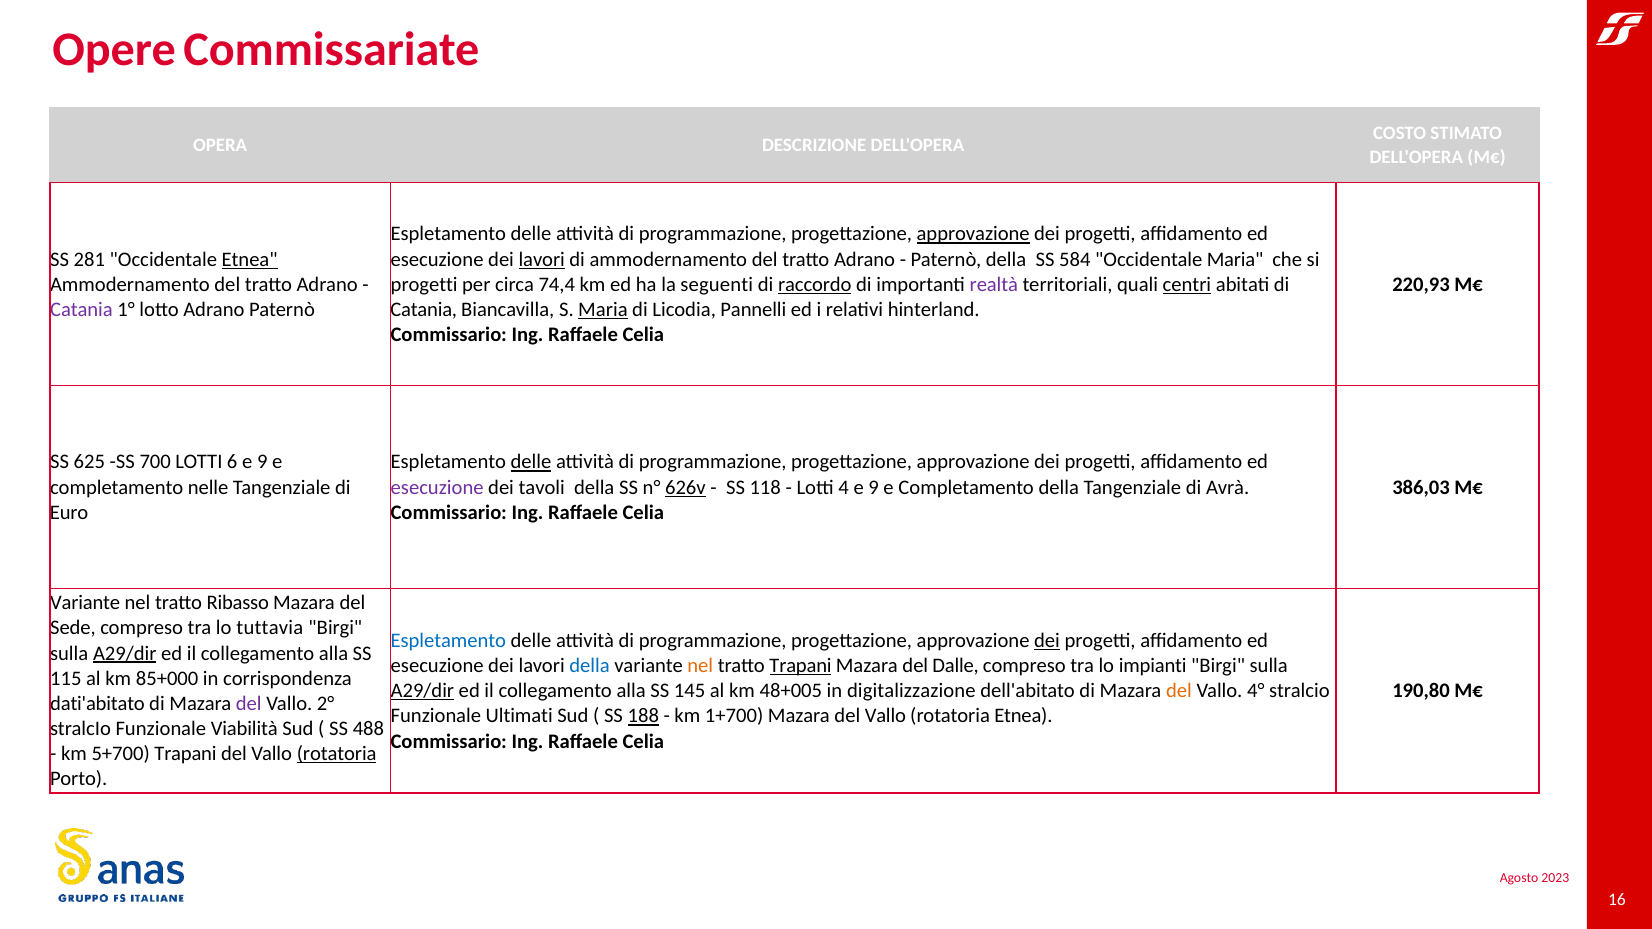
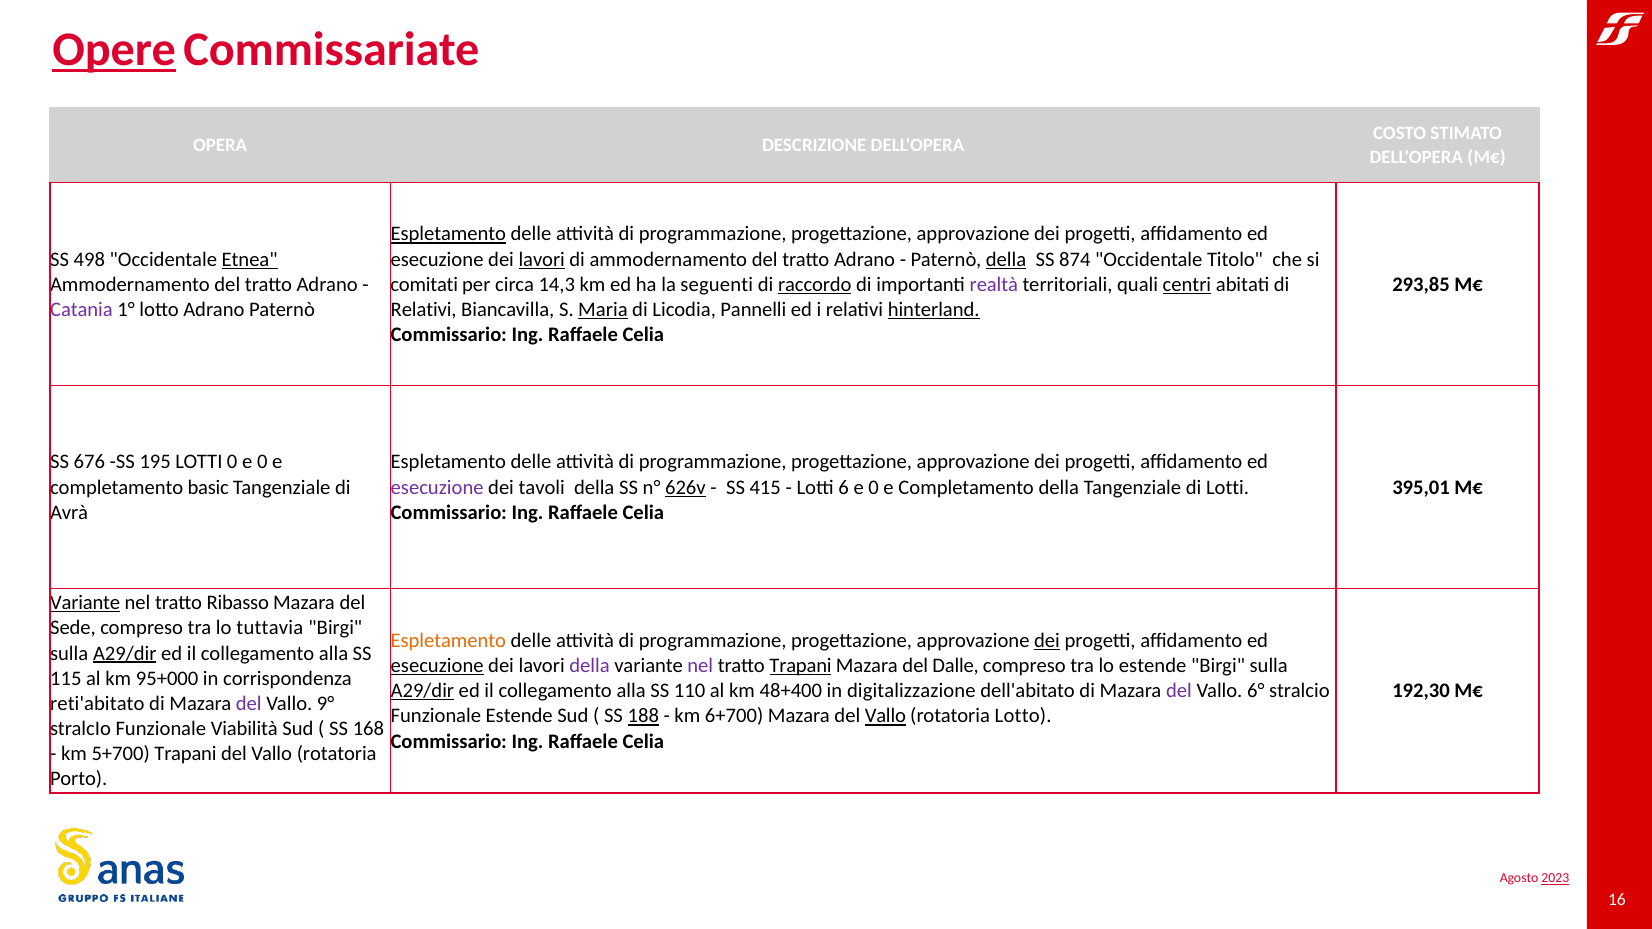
Opere underline: none -> present (114, 50)
Espletamento underline: none -> present (448, 234)
approvazione underline: present -> none (973, 234)
281: 281 -> 498 (89, 259)
della underline: none -> present (1006, 259)
584: 584 -> 874 (1075, 259)
Occidentale Maria: Maria -> Titolo (1235, 259)
progetti: progetti -> comitati (424, 285)
74,4: 74,4 -> 14,3 (557, 285)
220,93: 220,93 -> 293,85 (1421, 285)
Catania: Catania -> Relativi (424, 310)
hinterland underline: none -> present (934, 310)
625: 625 -> 676 (89, 462)
700: 700 -> 195 (155, 462)
LOTTI 6: 6 -> 0 (232, 462)
9: 9 -> 0 (262, 462)
delle underline: present -> none (531, 462)
nelle: nelle -> basic (208, 487)
118: 118 -> 415 (765, 487)
4: 4 -> 6 (844, 487)
9: 9 -> 0 (874, 487)
di Avrà: Avrà -> Lotti (1228, 487)
386,03: 386,03 -> 395,01 (1421, 487)
Euro: Euro -> Avrà (69, 513)
Variante underline: none -> present (85, 603)
Espletamento colour: blue -> orange (448, 641)
esecuzione underline: none -> present (437, 666)
della colour: blue -> purple (590, 666)
nel colour: orange -> purple (700, 666)
lo impianti: impianti -> estende (1153, 666)
85+000: 85+000 -> 95+000 (167, 679)
145: 145 -> 110 (690, 691)
48+005: 48+005 -> 48+400 (791, 691)
del colour: orange -> purple (1179, 691)
4°: 4° -> 6° (1256, 691)
190,80: 190,80 -> 192,30 (1421, 691)
dati'abitato: dati'abitato -> reti'abitato (97, 704)
2°: 2° -> 9° (326, 704)
Funzionale Ultimati: Ultimati -> Estende (519, 716)
1+700: 1+700 -> 6+700 (734, 716)
Vallo underline: none -> present (885, 716)
rotatoria Etnea: Etnea -> Lotto (1023, 716)
488: 488 -> 168 (368, 729)
rotatoria underline: present -> none (337, 754)
2023 underline: none -> present (1555, 878)
